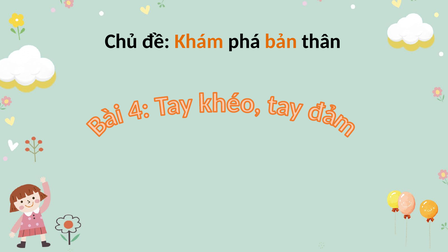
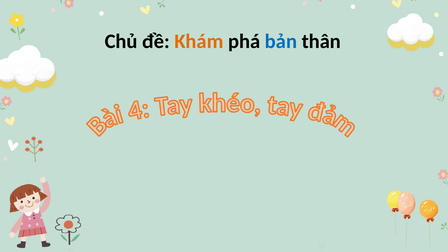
bản colour: orange -> blue (281, 41)
